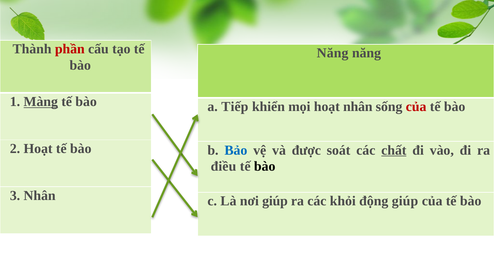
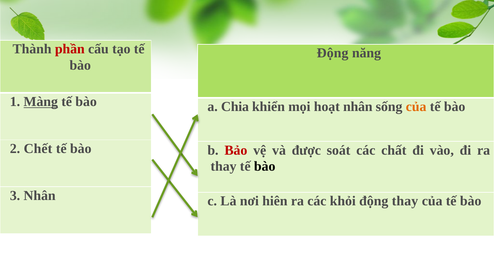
Năng: Năng -> Động (333, 53)
Tiếp: Tiếp -> Chia (235, 107)
của colour: red -> orange (416, 107)
2 Hoạt: Hoạt -> Chết (38, 149)
Bảo colour: blue -> red (236, 150)
chất underline: present -> none (394, 150)
điều: điều -> thay (224, 166)
nơi giúp: giúp -> hiên (275, 201)
động giúp: giúp -> thay (405, 201)
